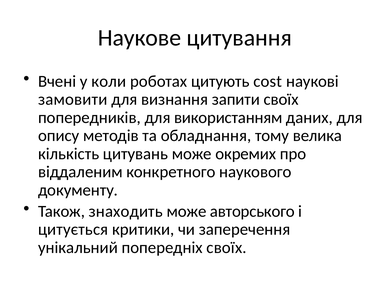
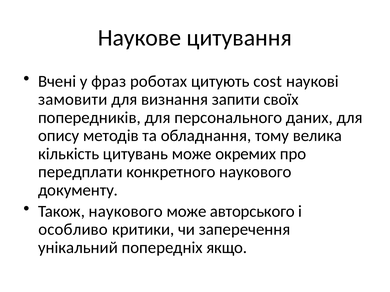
коли: коли -> фраз (109, 81)
використанням: використанням -> персонального (228, 118)
віддаленим: віддаленим -> передплати (80, 172)
Також знаходить: знаходить -> наукового (126, 212)
цитується: цитується -> особливо (73, 230)
попередніх своїх: своїх -> якщо (227, 248)
